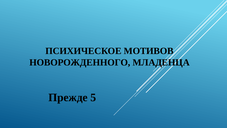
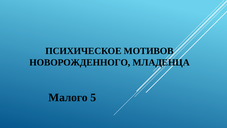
Прежде: Прежде -> Малого (68, 97)
